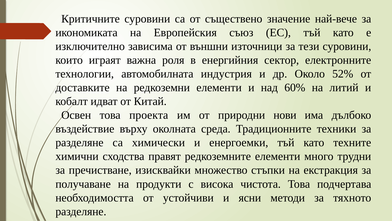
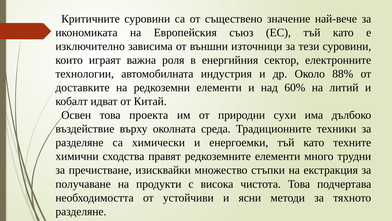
52%: 52% -> 88% (343, 74)
нови: нови -> сухи (285, 115)
